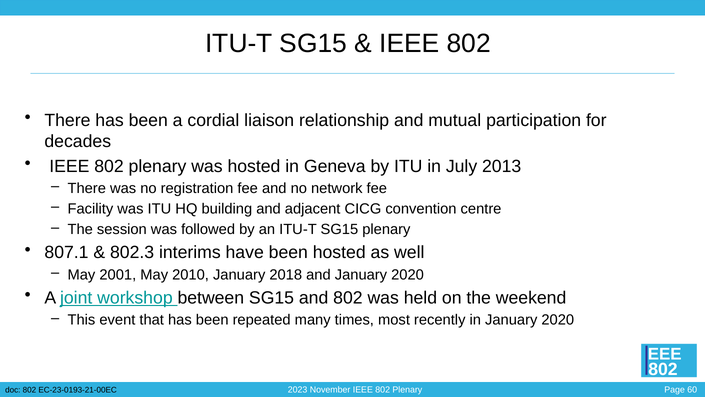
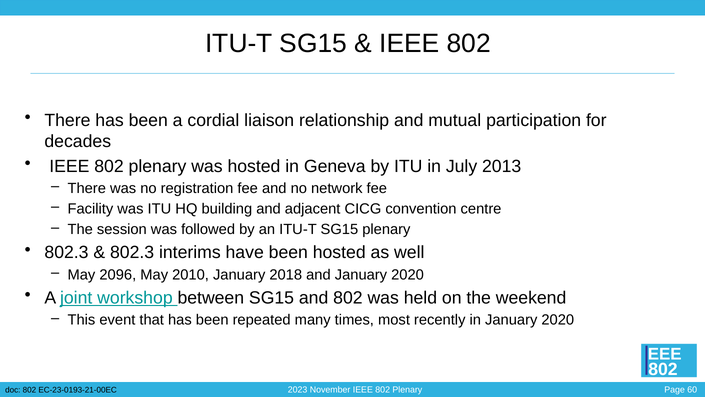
807.1: 807.1 -> 802.3 (67, 252)
2001: 2001 -> 2096 (118, 275)
